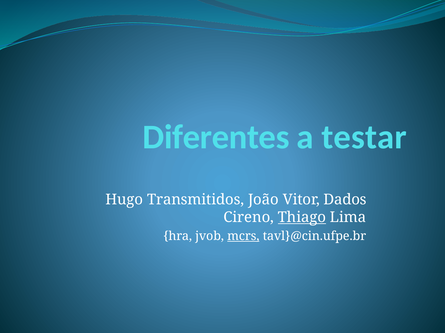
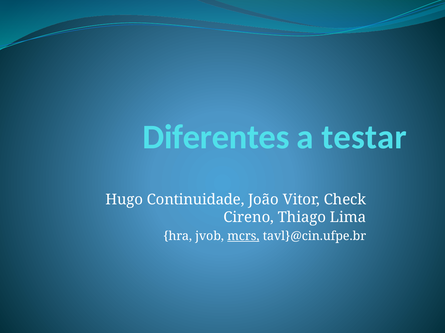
Transmitidos: Transmitidos -> Continuidade (196, 200)
Dados: Dados -> Check (345, 200)
Thiago underline: present -> none (302, 218)
